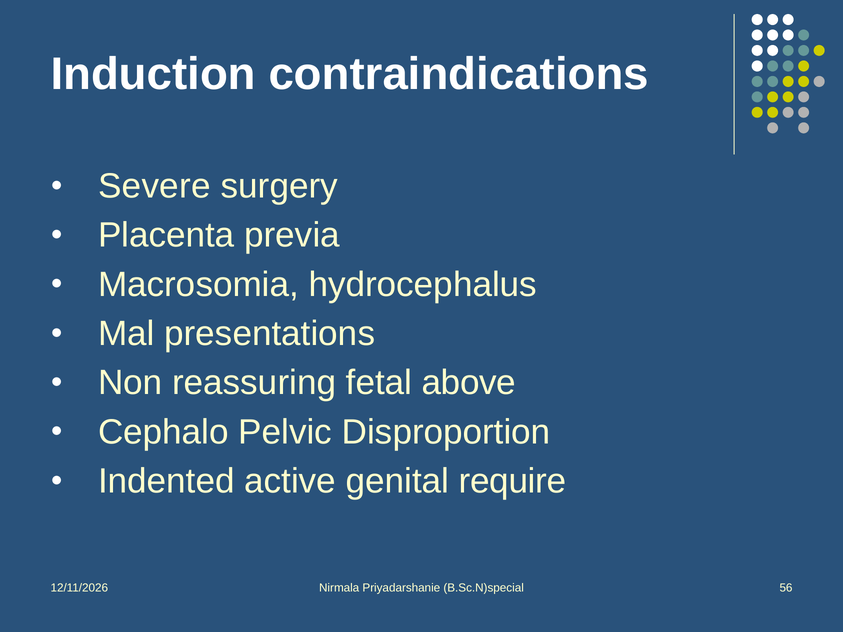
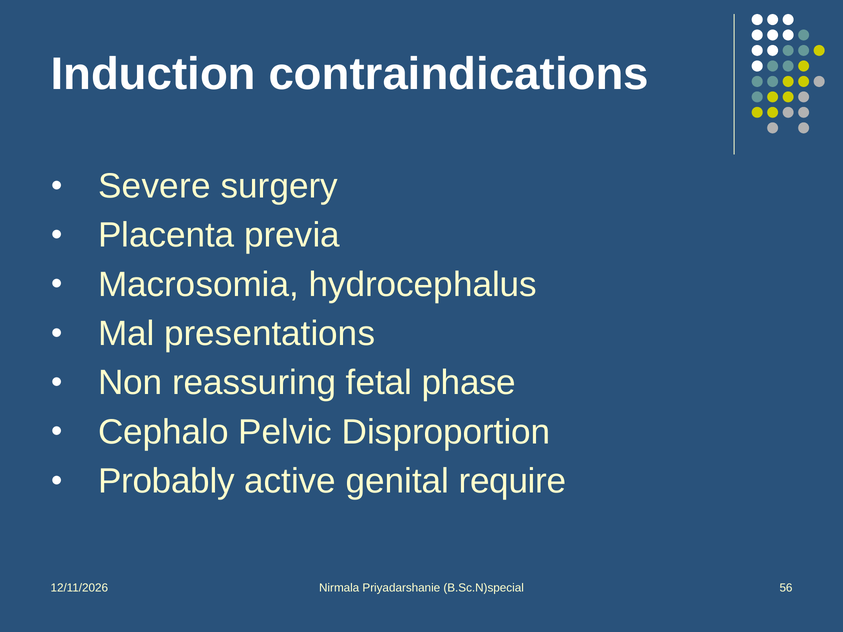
above: above -> phase (469, 383)
Indented: Indented -> Probably (166, 481)
